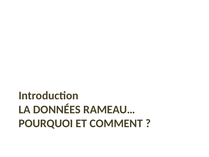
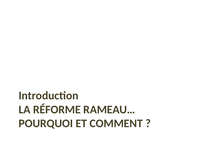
DONNÉES: DONNÉES -> RÉFORME (57, 109)
